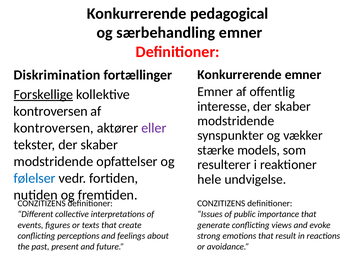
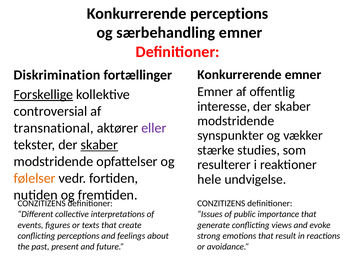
Konkurrerende pedagogical: pedagogical -> perceptions (229, 13)
kontroversen: kontroversen -> controversial (50, 111)
kontroversen: kontroversen -> transnational (54, 128)
skaber underline: none -> present (99, 144)
models: models -> studies (259, 150)
følelser colour: blue -> orange (35, 178)
